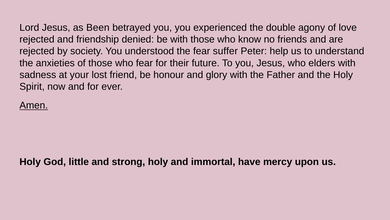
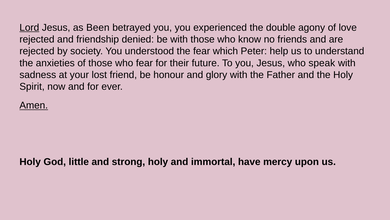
Lord underline: none -> present (29, 27)
suffer: suffer -> which (225, 51)
elders: elders -> speak (322, 63)
